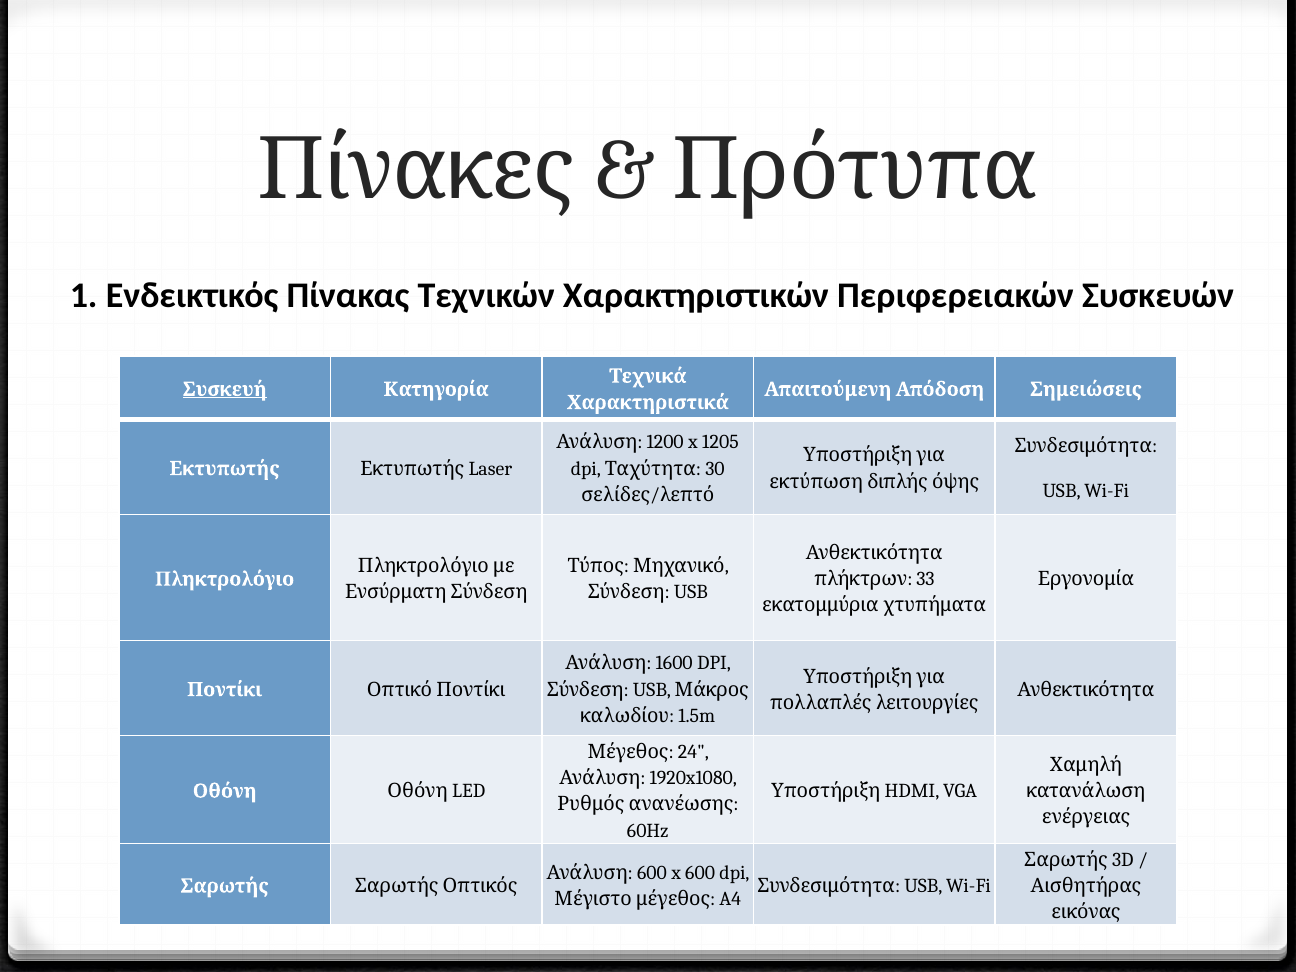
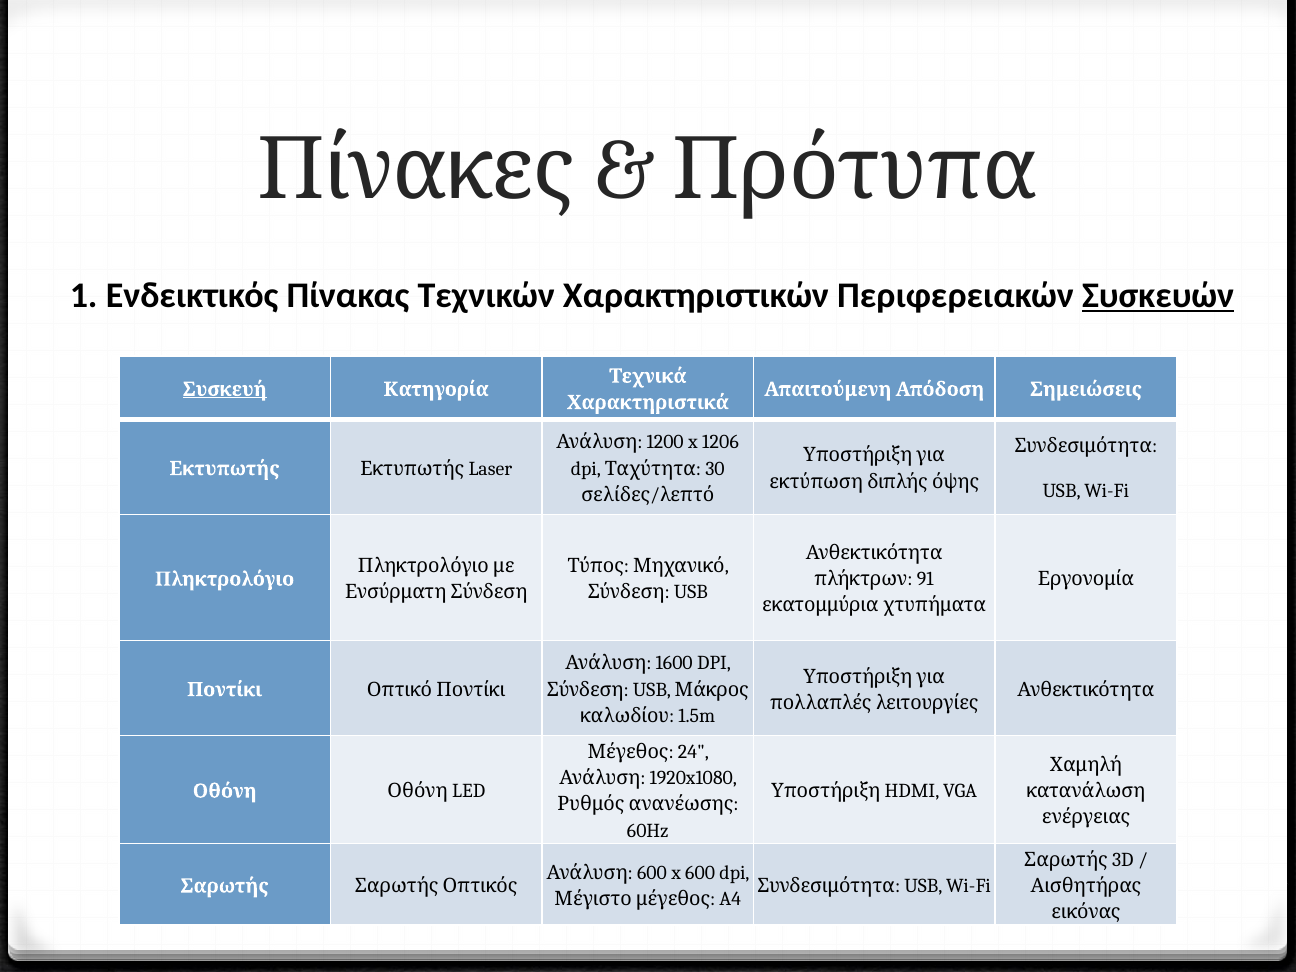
Συσκευών underline: none -> present (1158, 296)
1205: 1205 -> 1206 (721, 442)
33: 33 -> 91 (925, 579)
